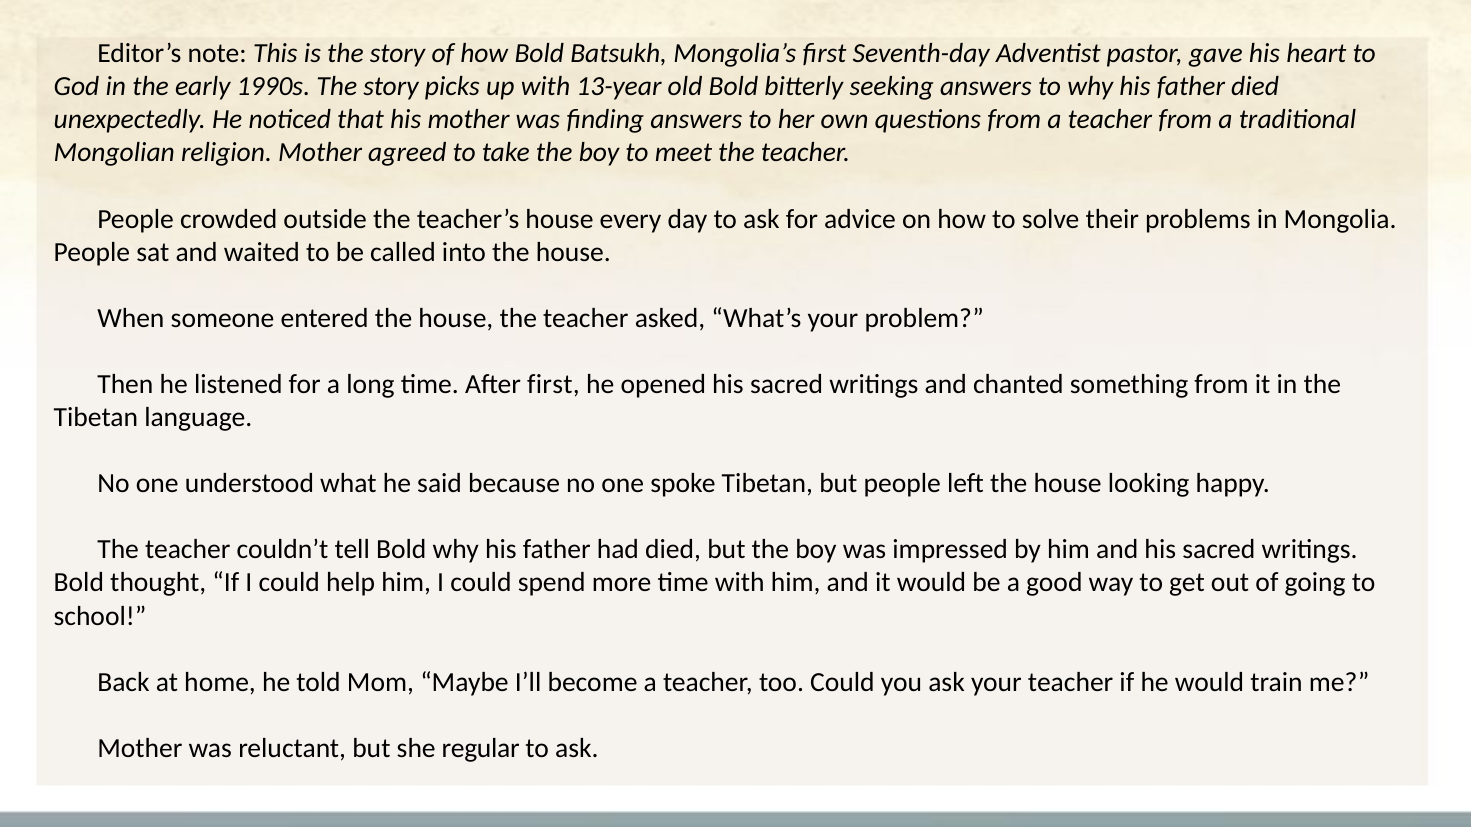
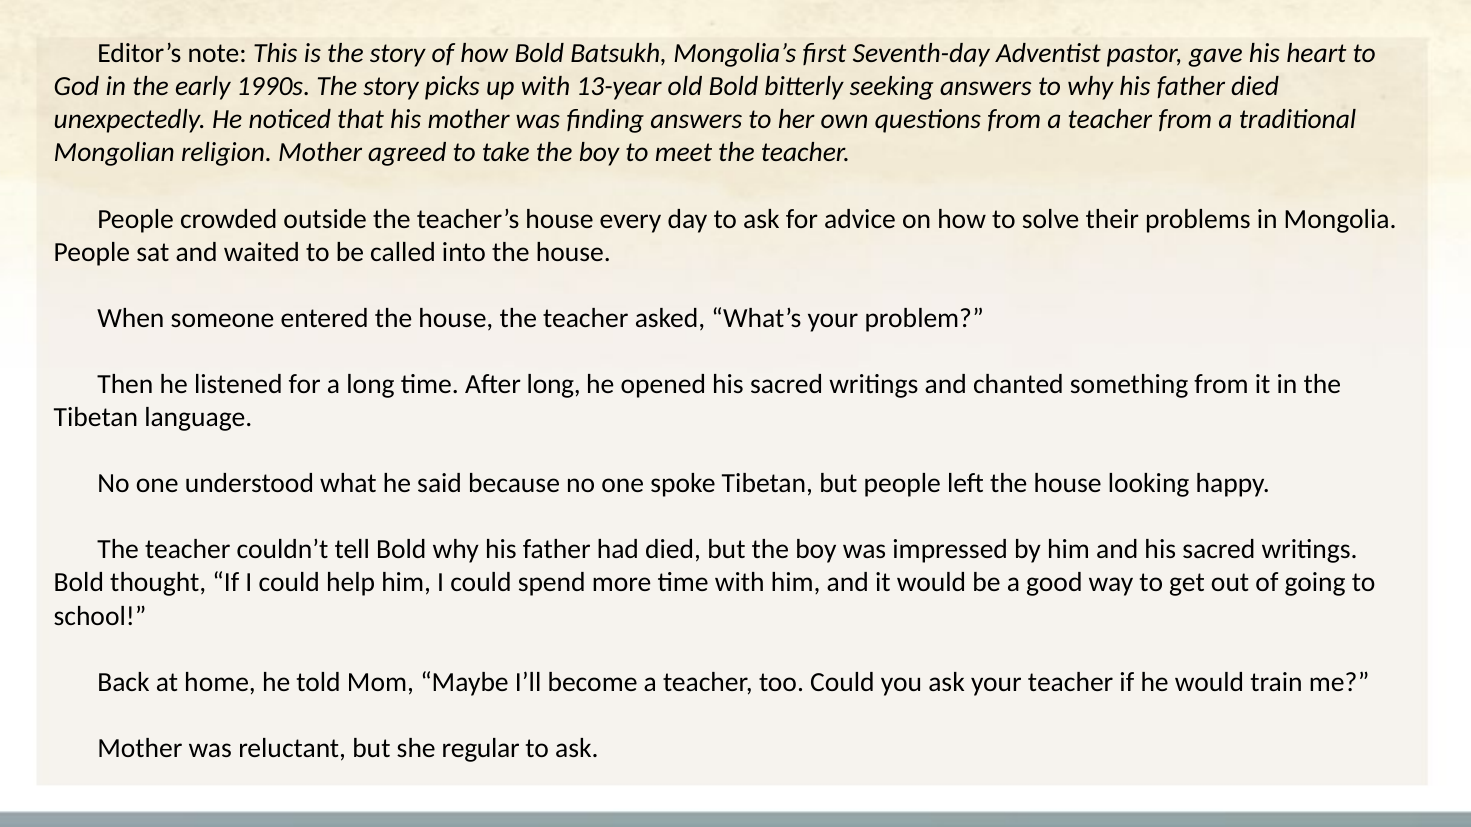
After first: first -> long (554, 385)
